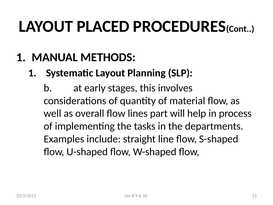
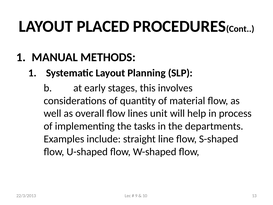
part: part -> unit (159, 113)
